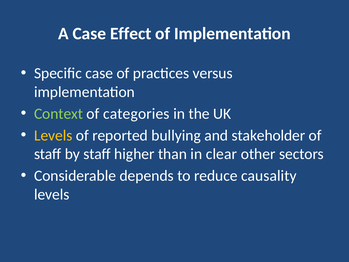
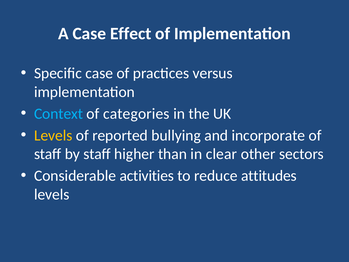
Context colour: light green -> light blue (59, 114)
stakeholder: stakeholder -> incorporate (268, 135)
depends: depends -> activities (147, 176)
causality: causality -> attitudes (269, 176)
